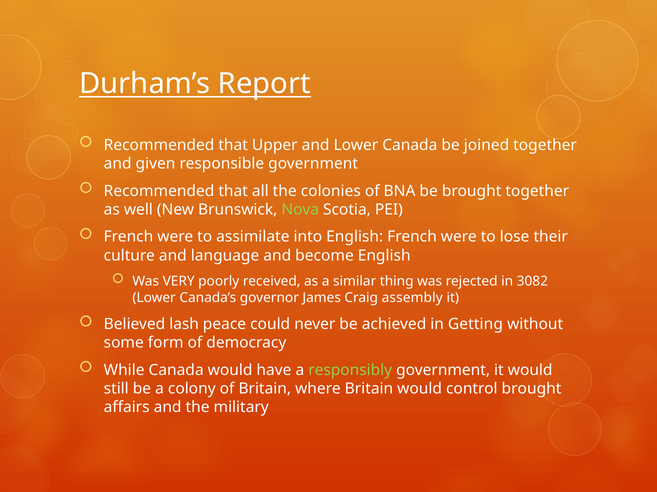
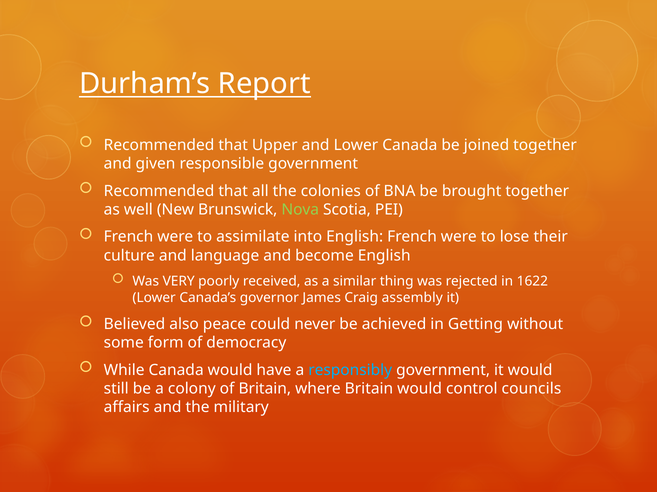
3082: 3082 -> 1622 (532, 282)
lash: lash -> also (184, 324)
responsibly colour: light green -> light blue (350, 371)
control brought: brought -> councils (531, 389)
